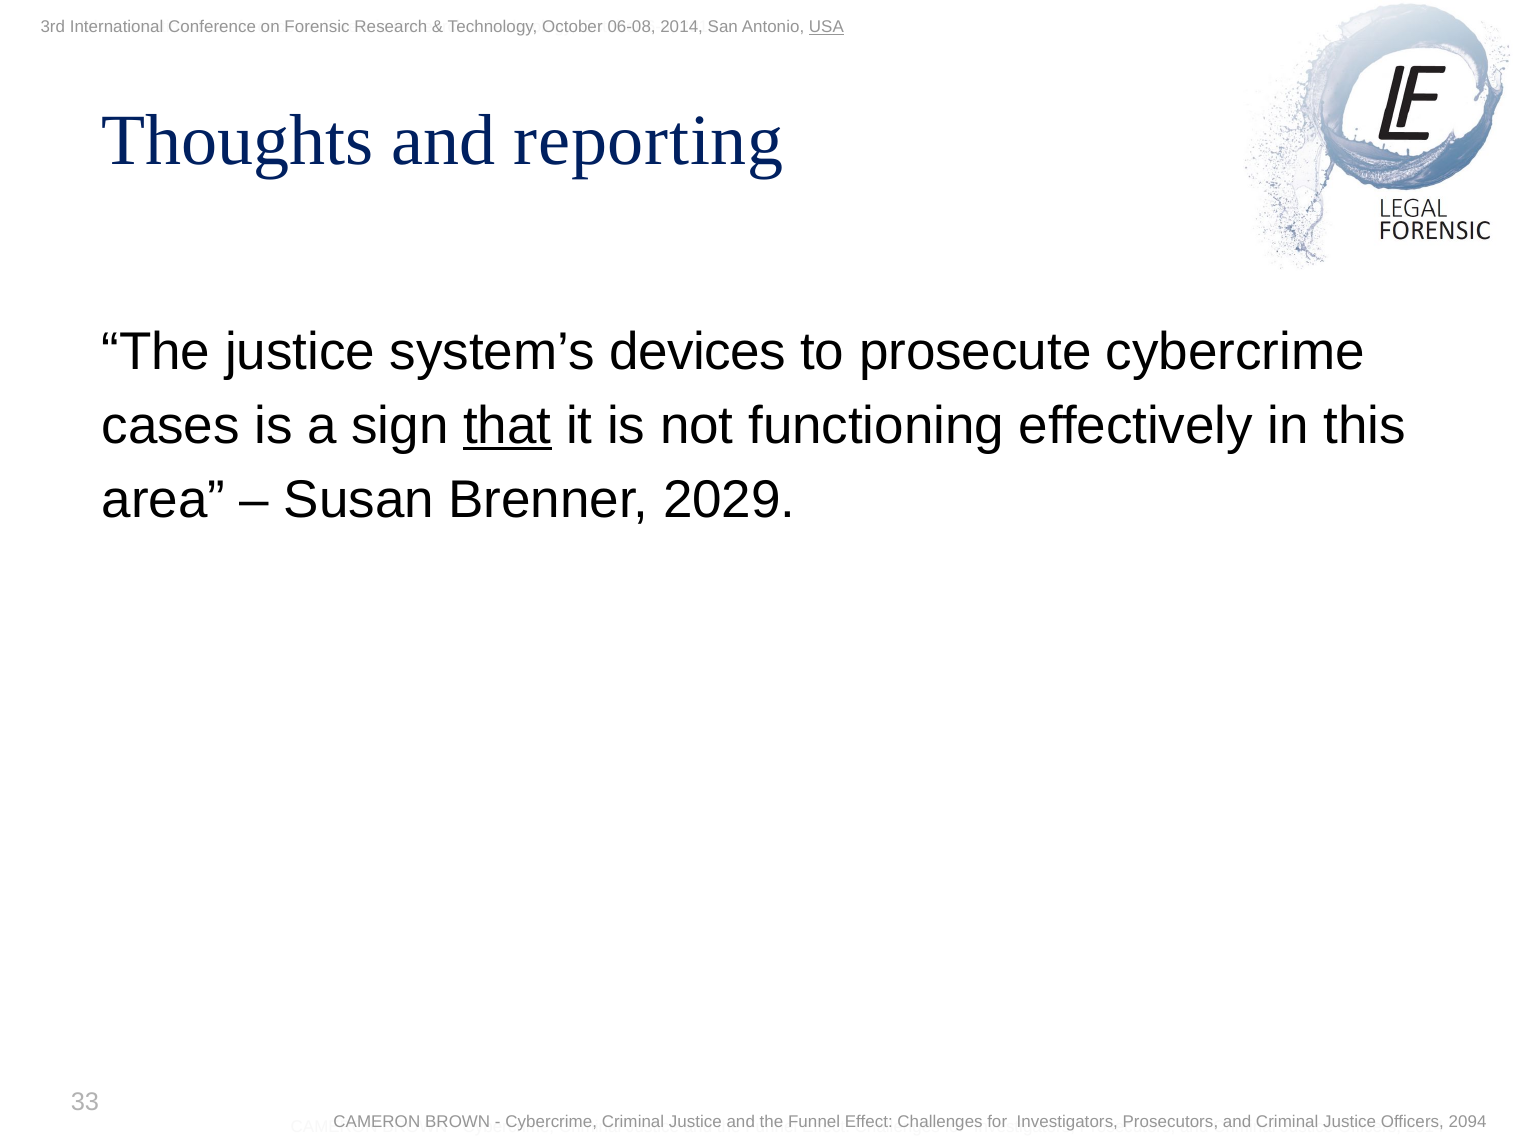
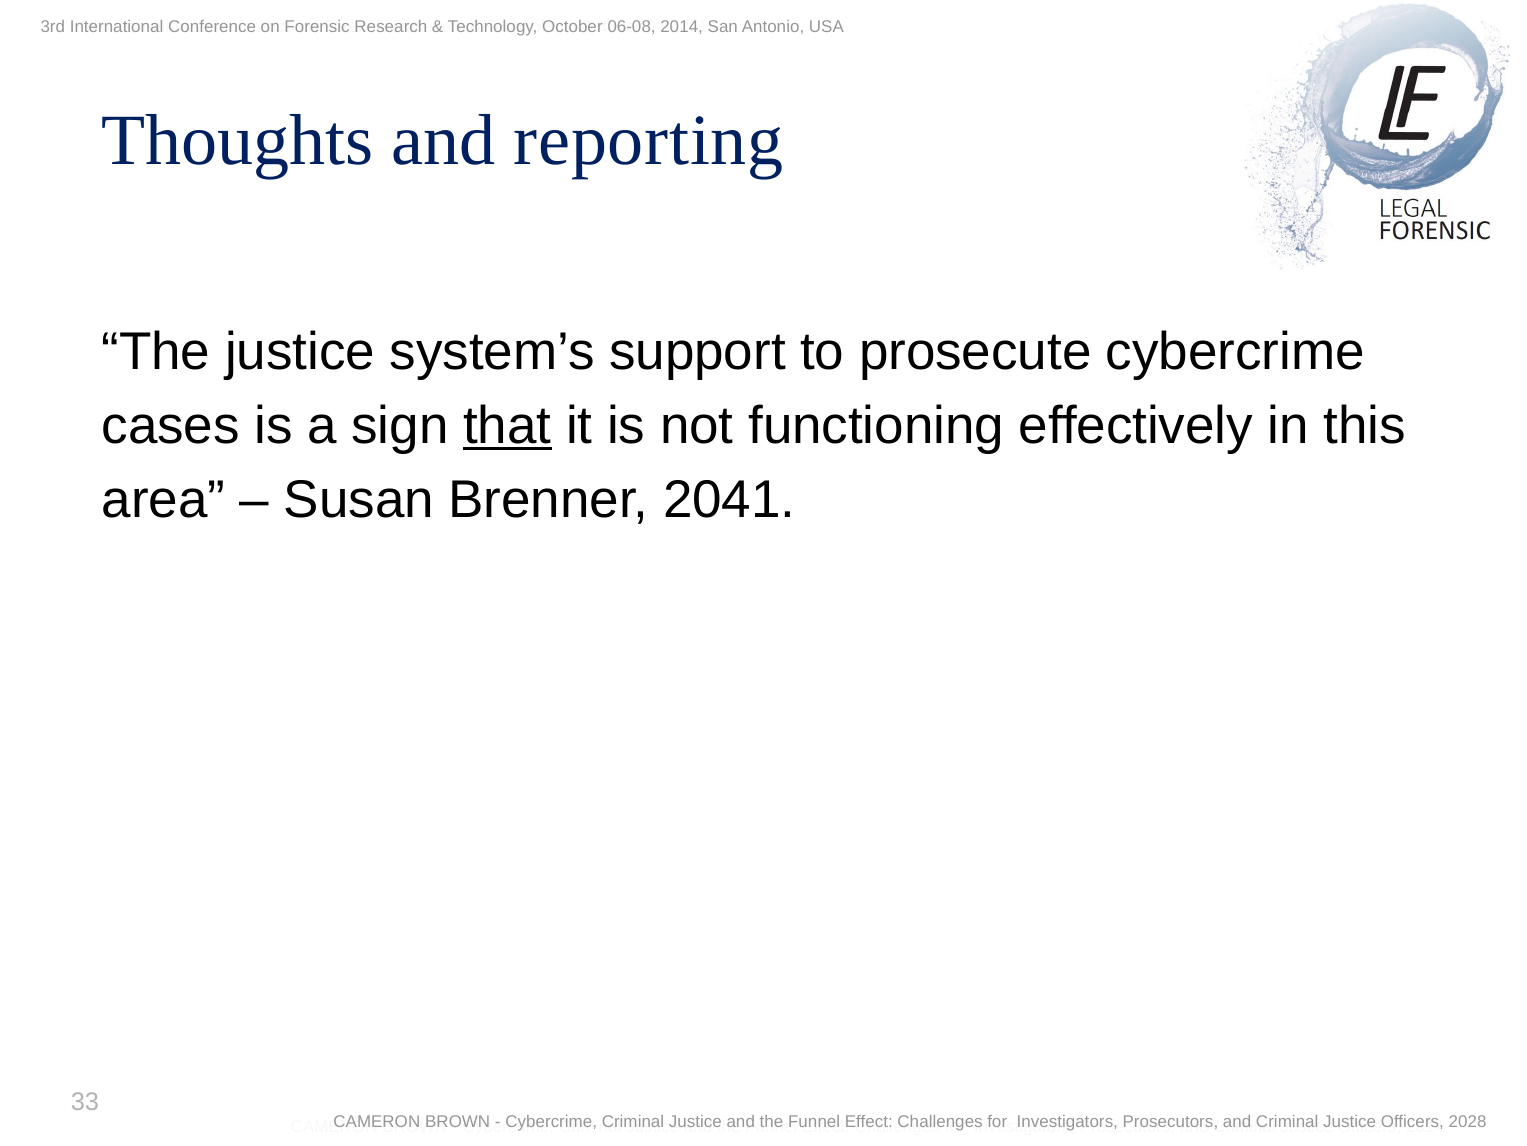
USA underline: present -> none (826, 27)
devices: devices -> support (697, 352)
2029: 2029 -> 2041 (729, 500)
2094: 2094 -> 2028 (1468, 1121)
